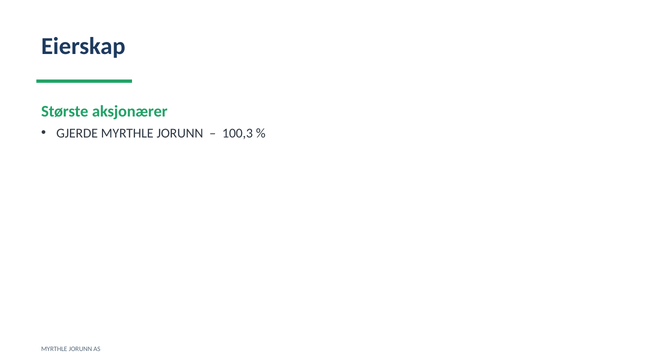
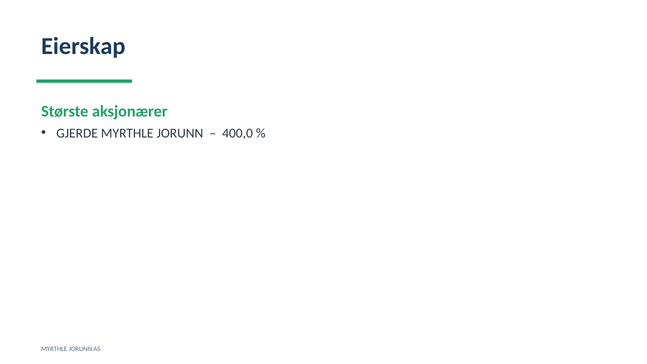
100,3: 100,3 -> 400,0 (238, 133)
